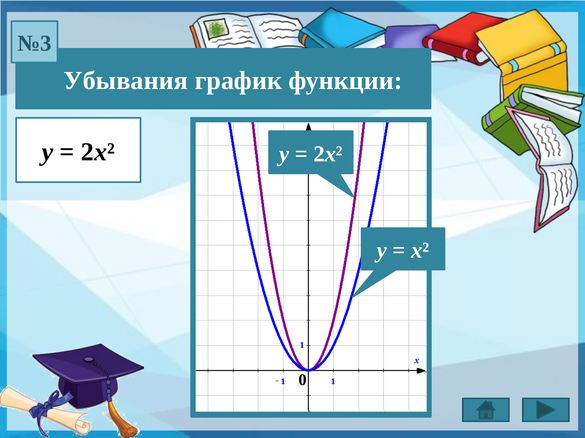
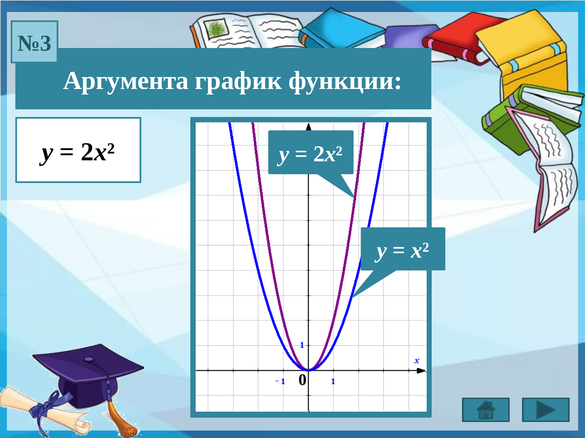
Убывания: Убывания -> Аргумента (126, 81)
